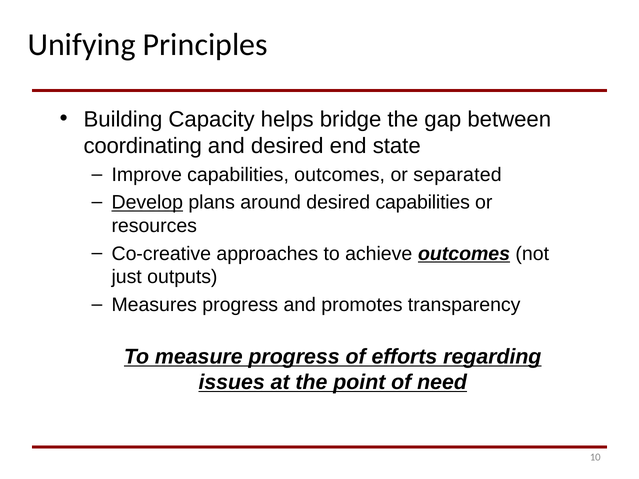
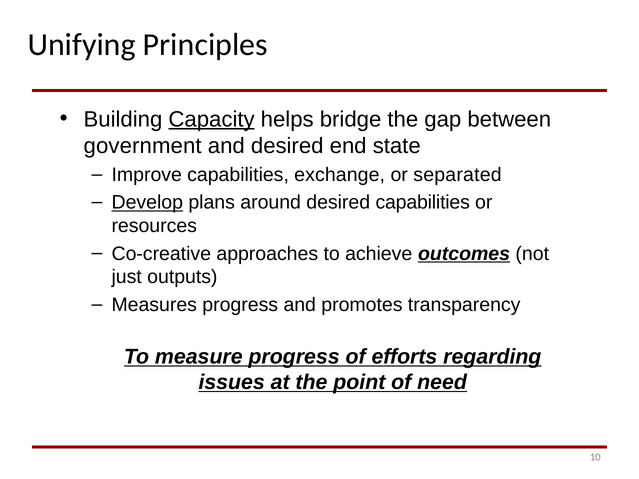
Capacity underline: none -> present (212, 119)
coordinating: coordinating -> government (143, 146)
capabilities outcomes: outcomes -> exchange (340, 175)
